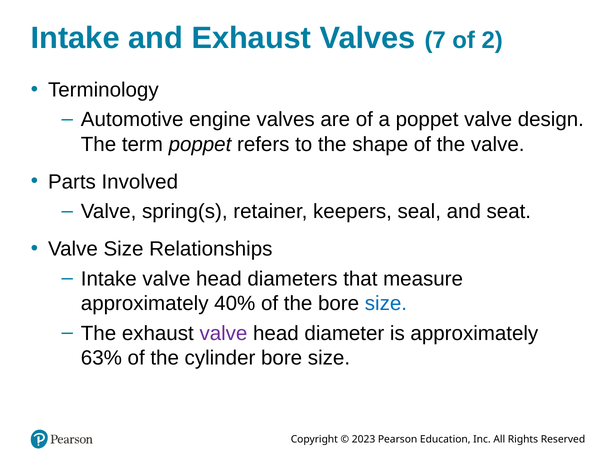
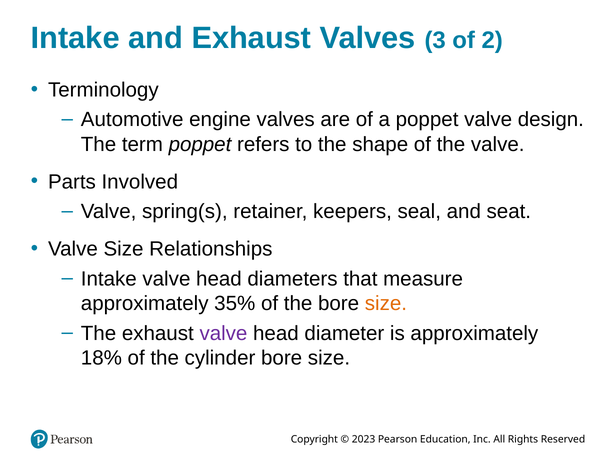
7: 7 -> 3 (435, 41)
40%: 40% -> 35% (235, 303)
size colour: blue -> orange (386, 303)
63%: 63% -> 18% (101, 358)
